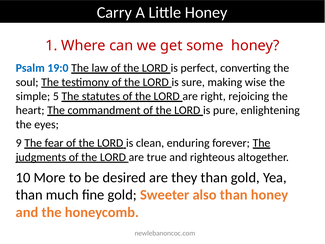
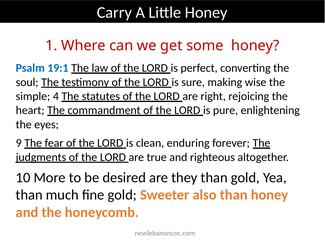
19:0: 19:0 -> 19:1 (58, 68)
5: 5 -> 4 (56, 96)
